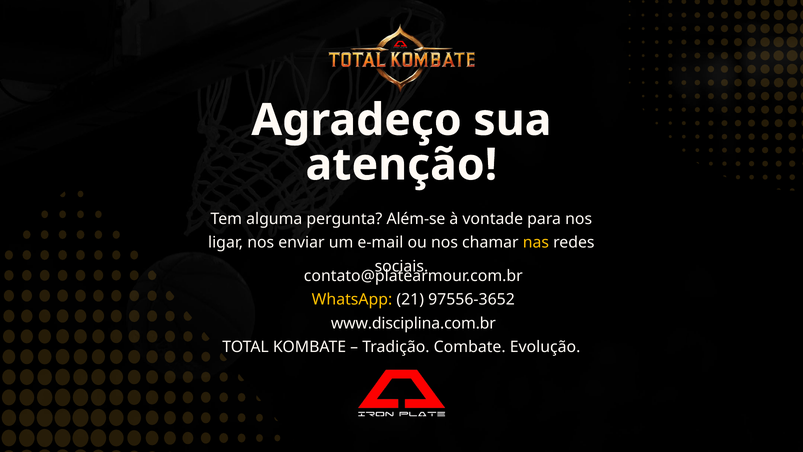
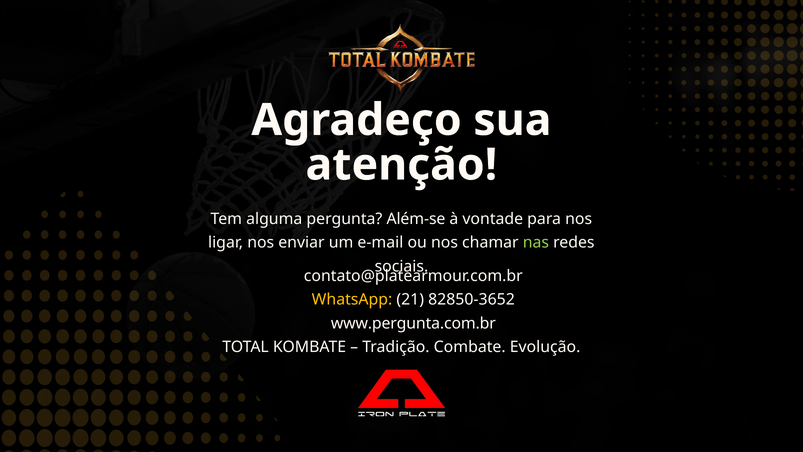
nas colour: yellow -> light green (536, 243)
97556-3652: 97556-3652 -> 82850-3652 (471, 299)
www.disciplina.com.br: www.disciplina.com.br -> www.pergunta.com.br (413, 323)
